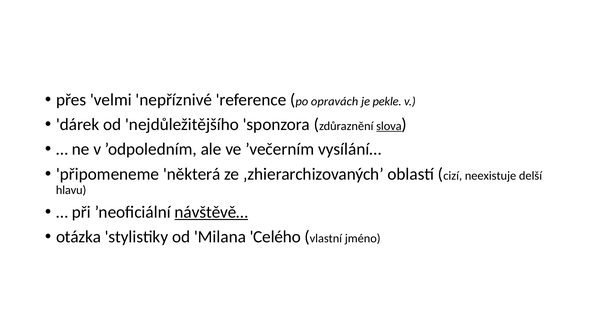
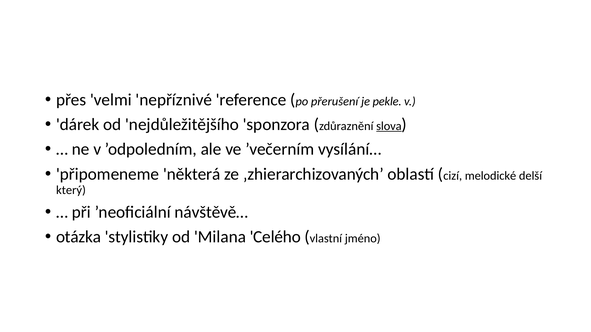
opravách: opravách -> přerušení (335, 102)
neexistuje: neexistuje -> melodické (491, 176)
hlavu: hlavu -> který (71, 190)
návštěvě… underline: present -> none (211, 212)
